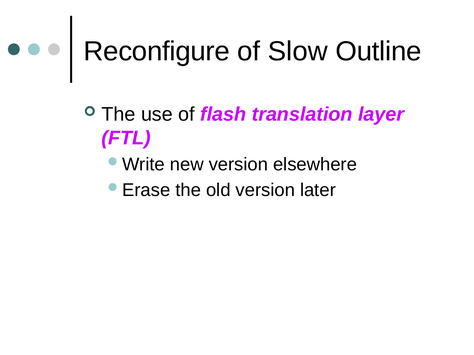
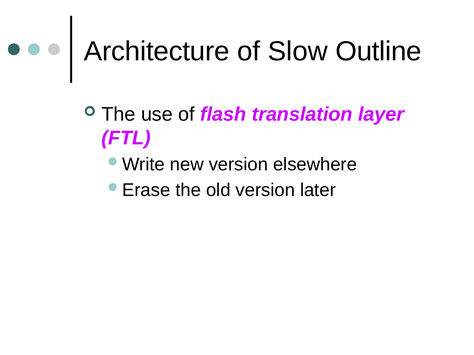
Reconfigure: Reconfigure -> Architecture (157, 51)
